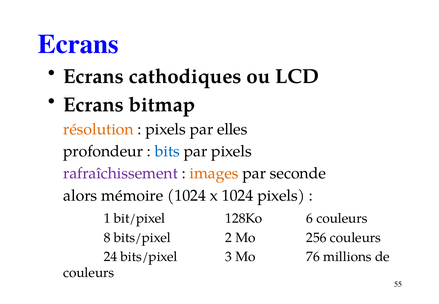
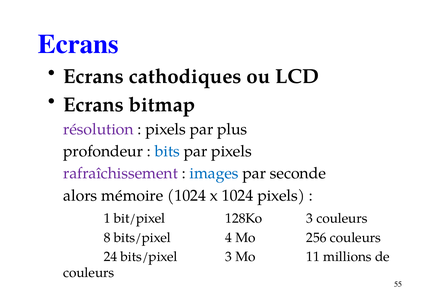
résolution colour: orange -> purple (98, 129)
elles: elles -> plus (232, 129)
images colour: orange -> blue (214, 173)
128Ko 6: 6 -> 3 (310, 218)
2: 2 -> 4 (229, 238)
76: 76 -> 11 (313, 257)
